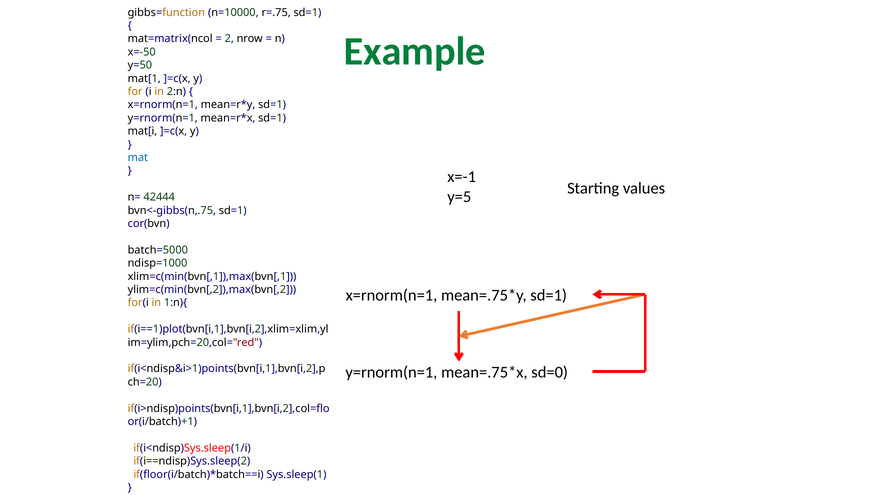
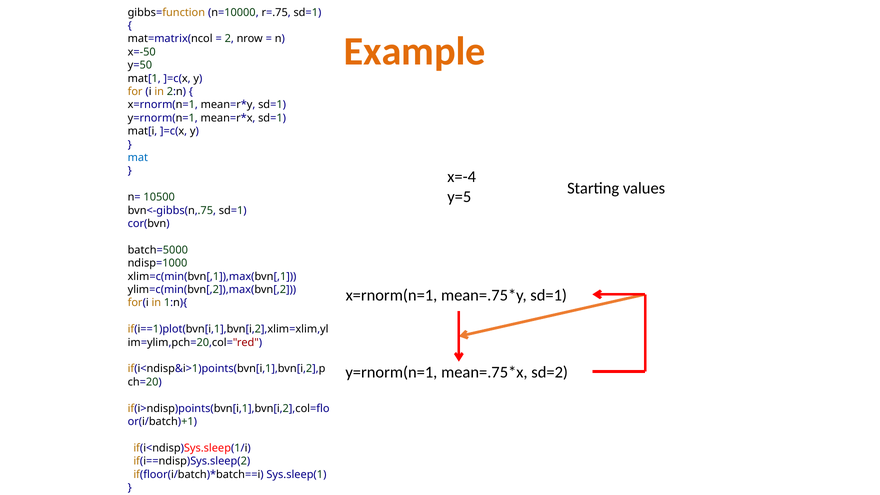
Example colour: green -> orange (415, 52)
x=-1: x=-1 -> x=-4 (462, 177)
42444: 42444 -> 10500 (159, 197)
sd=0: sd=0 -> sd=2 (550, 372)
